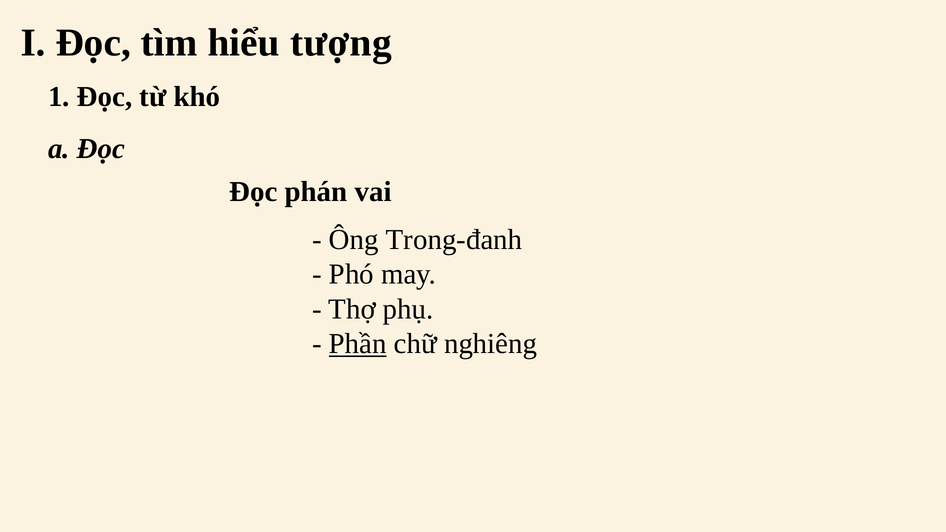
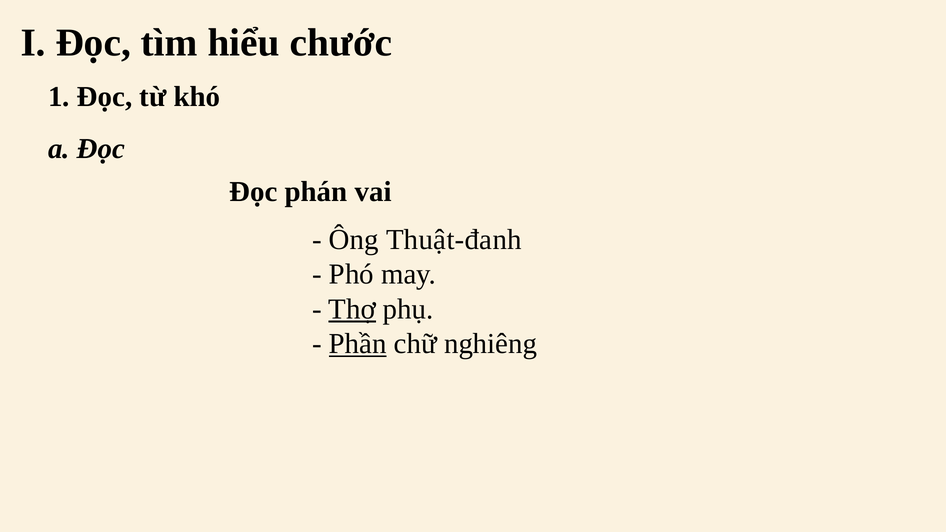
tượng: tượng -> chước (341, 43)
Trong-đanh: Trong-đanh -> Thuật-đanh (454, 240)
Thợ underline: none -> present (352, 309)
